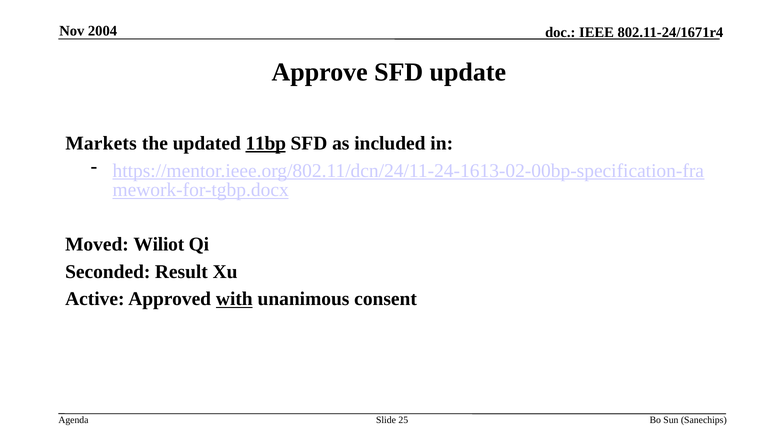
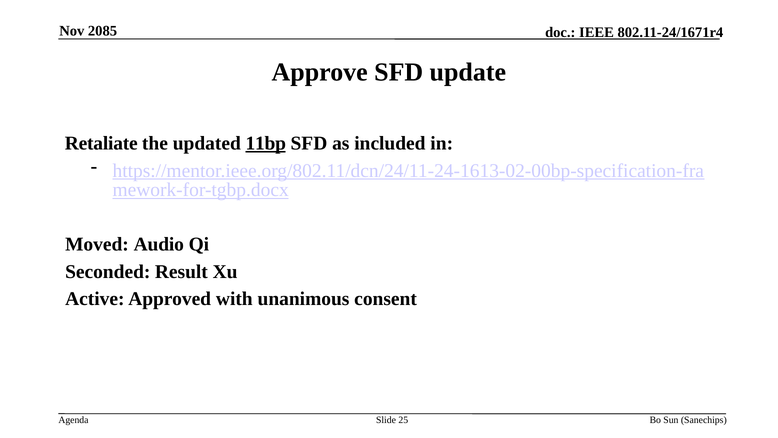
2004: 2004 -> 2085 (103, 31)
Markets: Markets -> Retaliate (101, 143)
Wiliot: Wiliot -> Audio (159, 244)
with underline: present -> none (234, 299)
